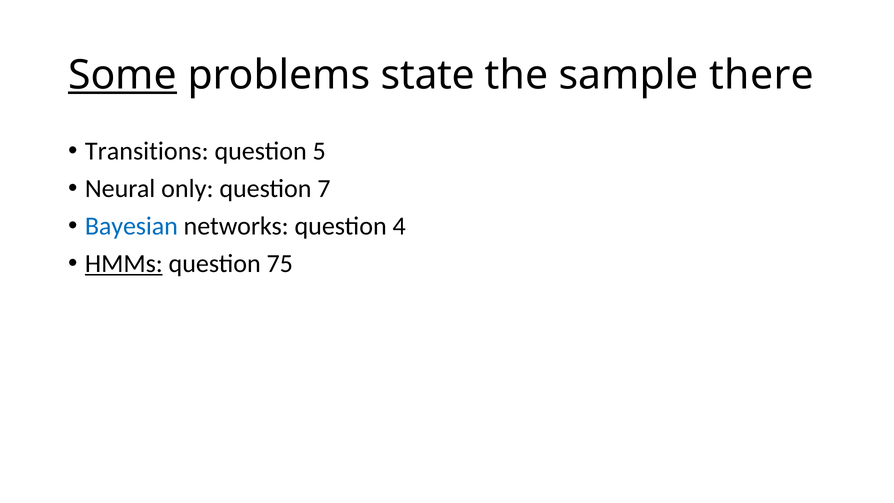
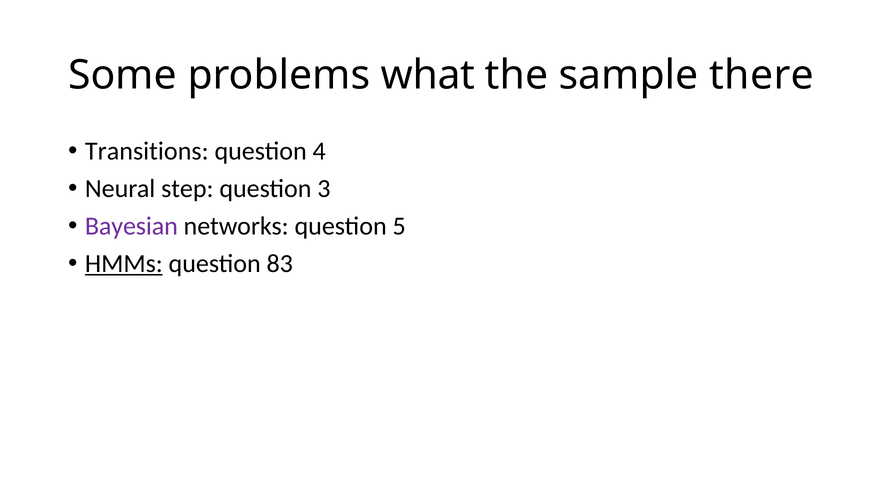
Some underline: present -> none (122, 75)
state: state -> what (428, 75)
5: 5 -> 4 (319, 151)
only: only -> step (187, 189)
7: 7 -> 3 (324, 189)
Bayesian colour: blue -> purple (131, 226)
4: 4 -> 5 (399, 226)
75: 75 -> 83 (280, 264)
